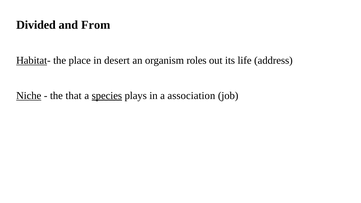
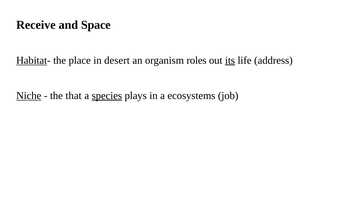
Divided: Divided -> Receive (36, 25)
From: From -> Space (96, 25)
its underline: none -> present (230, 60)
association: association -> ecosystems (191, 96)
